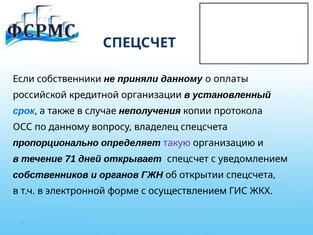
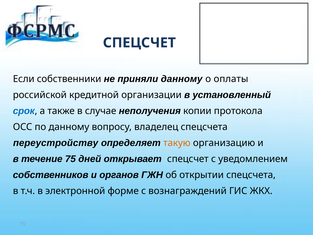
пропорционально: пропорционально -> переустройству (56, 143)
такую colour: purple -> orange (177, 143)
течение 71: 71 -> 75 (70, 159)
осуществлением: осуществлением -> вознаграждений (188, 191)
